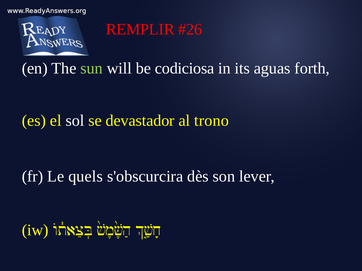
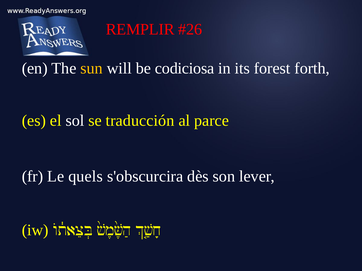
sun colour: light green -> yellow (92, 68)
aguas: aguas -> forest (272, 68)
devastador: devastador -> traducción (140, 121)
trono: trono -> parce (212, 121)
